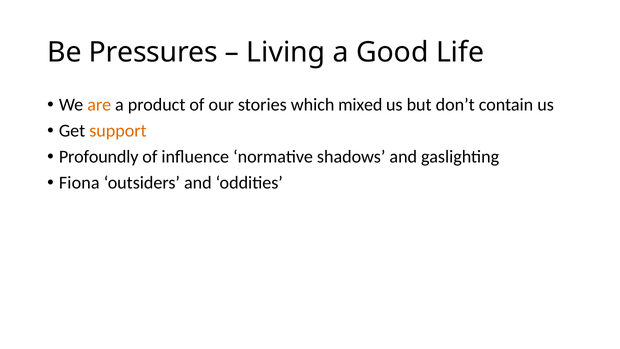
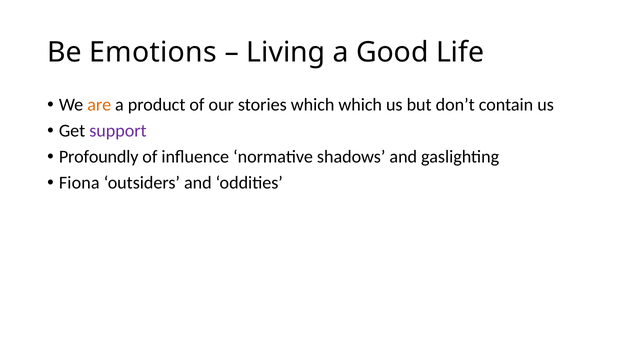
Pressures: Pressures -> Emotions (153, 52)
which mixed: mixed -> which (360, 105)
support colour: orange -> purple (118, 131)
